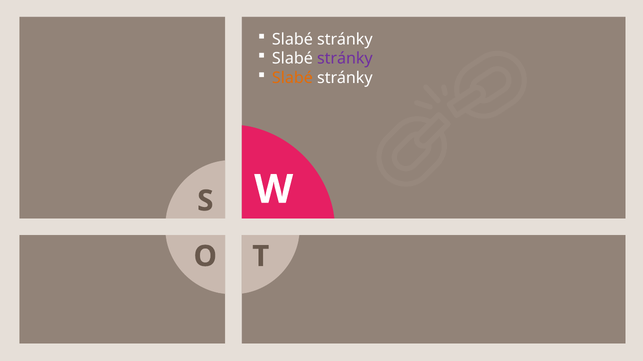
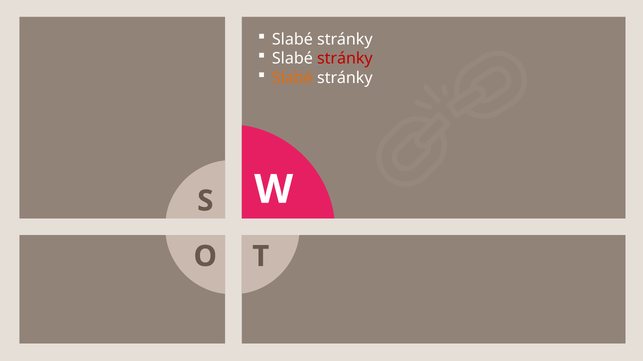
stránky colour: purple -> red (345, 59)
